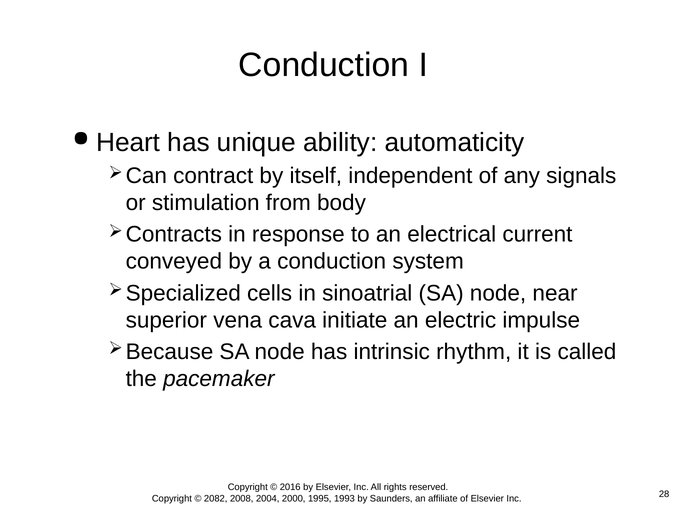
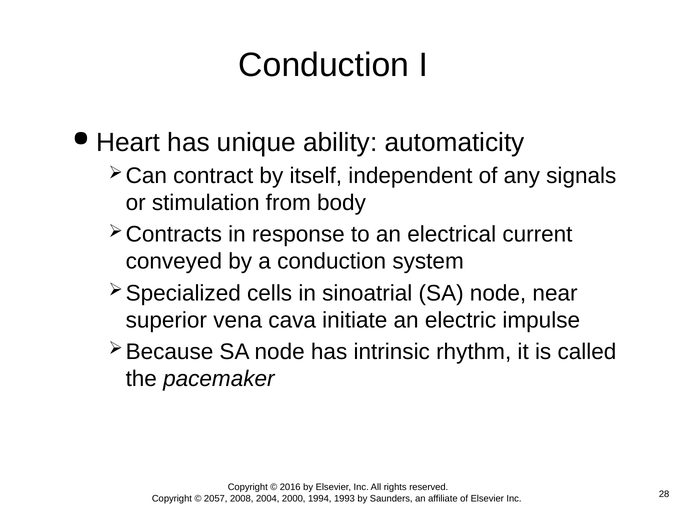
2082: 2082 -> 2057 (216, 499)
1995: 1995 -> 1994 (320, 499)
